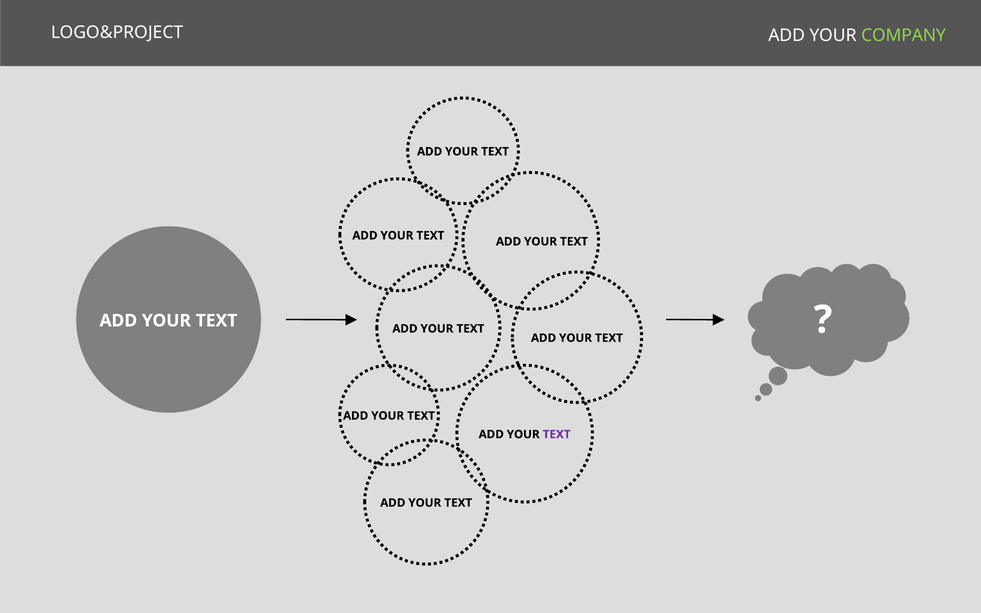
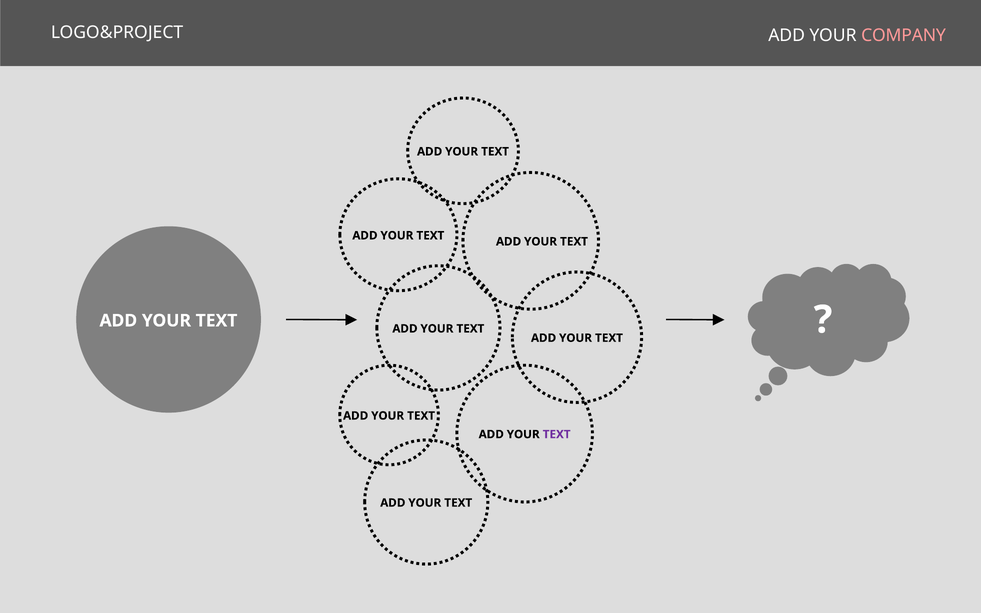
COMPANY colour: light green -> pink (904, 36)
